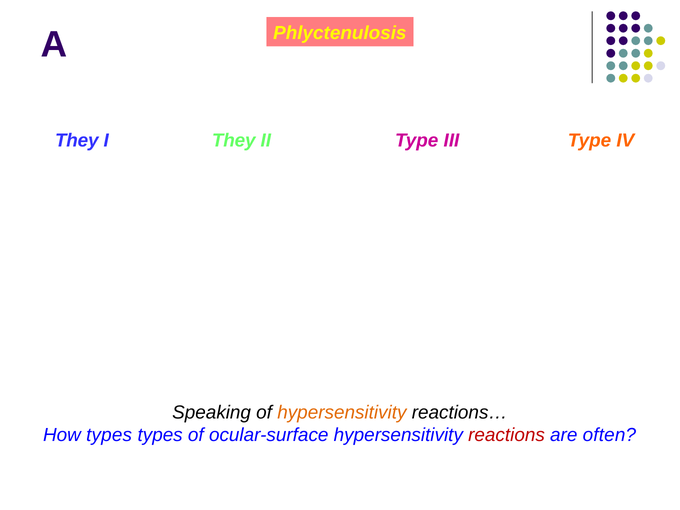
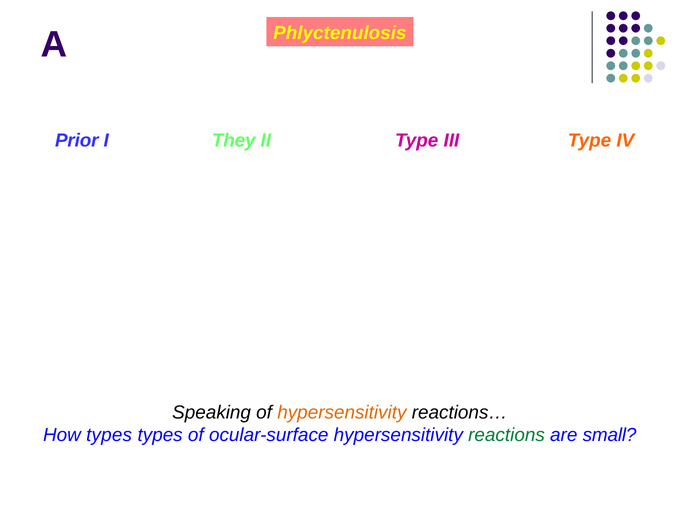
They: They -> Prior (77, 141)
reactions colour: red -> green (507, 435)
often: often -> small (610, 435)
